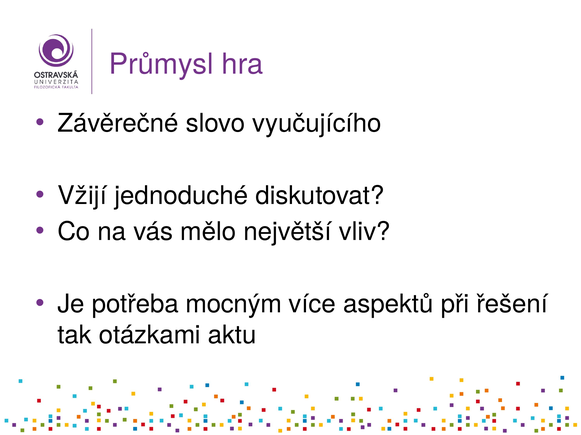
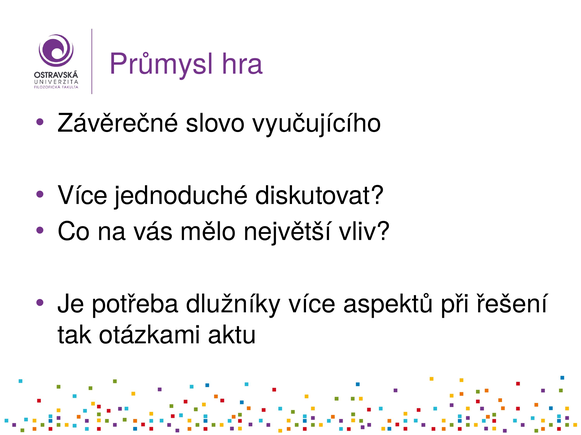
Vžijí: Vžijí -> Více (83, 196)
mocným: mocným -> dlužníky (234, 305)
